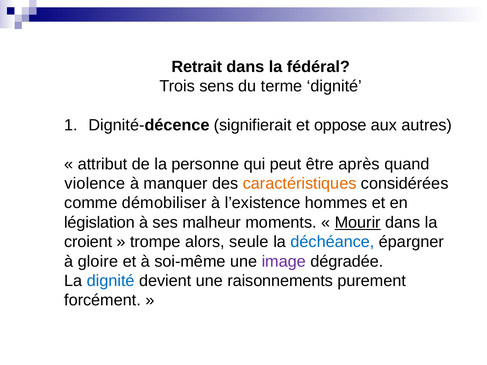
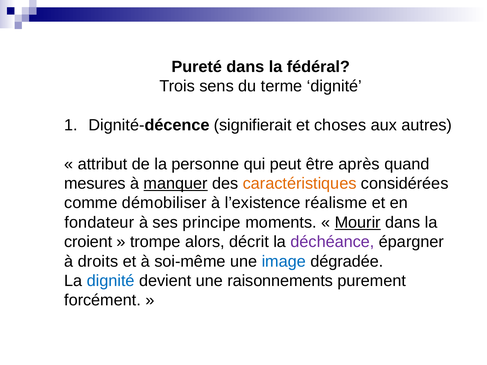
Retrait: Retrait -> Pureté (197, 67)
oppose: oppose -> choses (340, 125)
violence: violence -> mesures (95, 184)
manquer underline: none -> present (176, 184)
hommes: hommes -> réalisme (336, 203)
législation: législation -> fondateur (99, 223)
malheur: malheur -> principe (212, 223)
seule: seule -> décrit (249, 242)
déchéance colour: blue -> purple (332, 242)
gloire: gloire -> droits (98, 262)
image colour: purple -> blue (284, 262)
